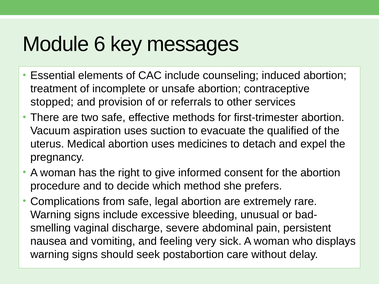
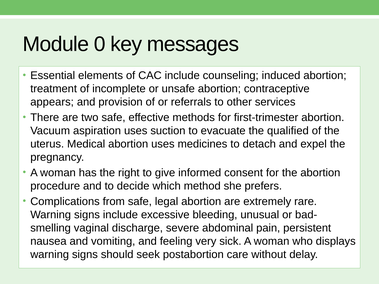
6: 6 -> 0 (100, 44)
stopped: stopped -> appears (52, 102)
